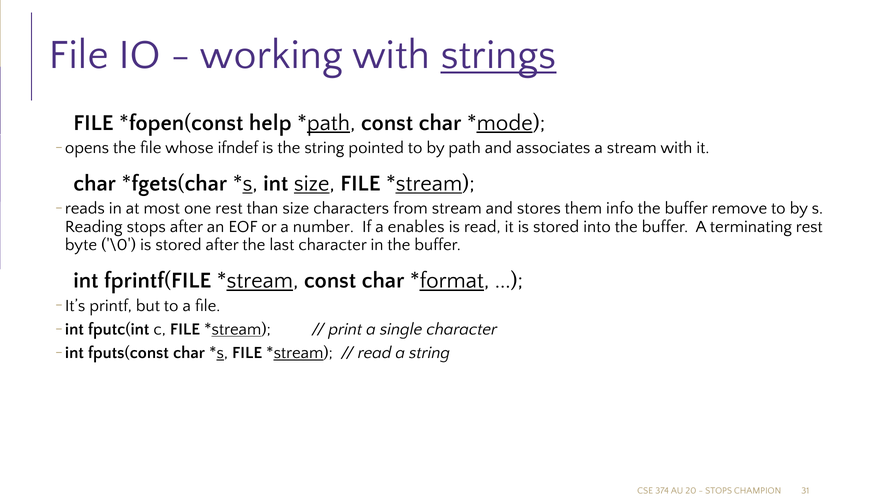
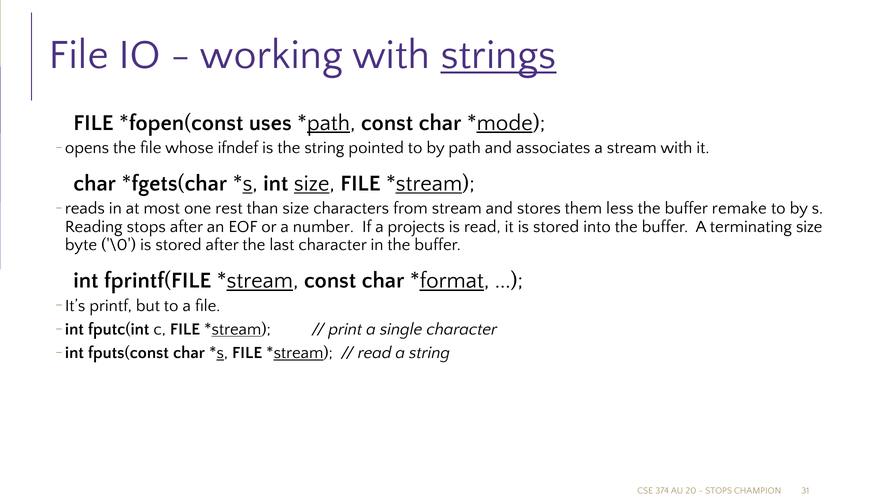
help: help -> uses (270, 123)
info: info -> less (620, 208)
remove: remove -> remake (739, 208)
enables: enables -> projects (416, 226)
terminating rest: rest -> size (809, 226)
